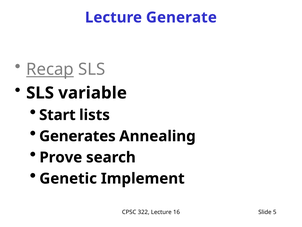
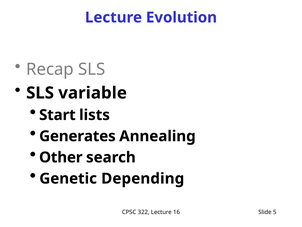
Generate: Generate -> Evolution (181, 17)
Recap underline: present -> none (50, 69)
Prove: Prove -> Other (61, 157)
Implement: Implement -> Depending (143, 178)
